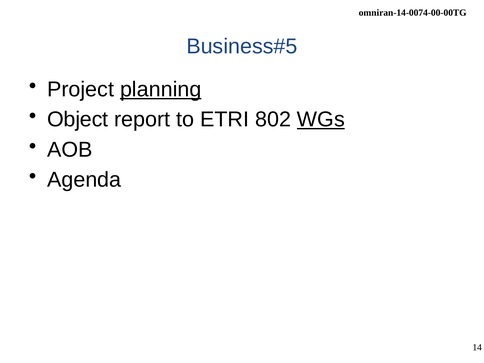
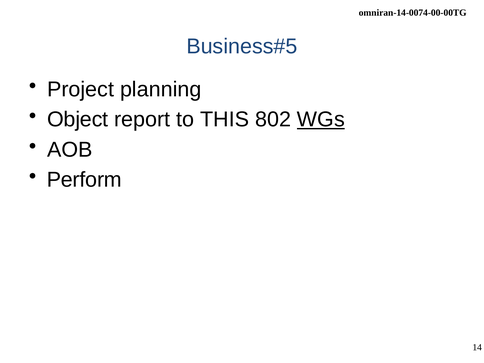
planning underline: present -> none (161, 89)
ETRI: ETRI -> THIS (225, 120)
Agenda: Agenda -> Perform (84, 180)
